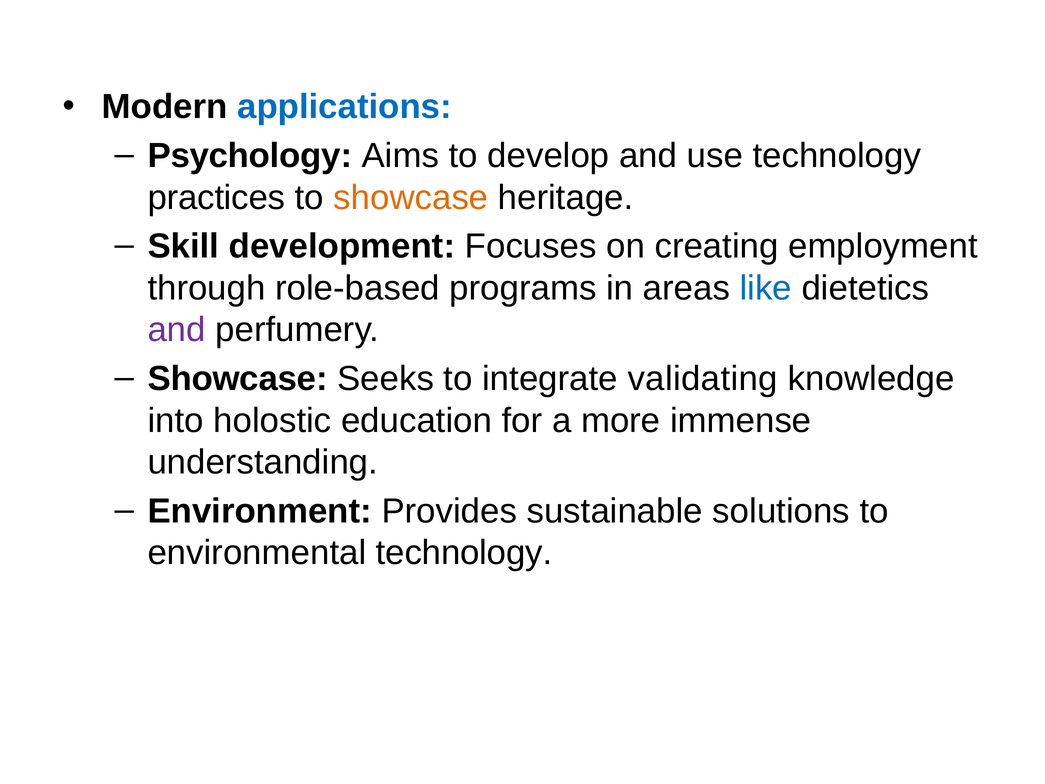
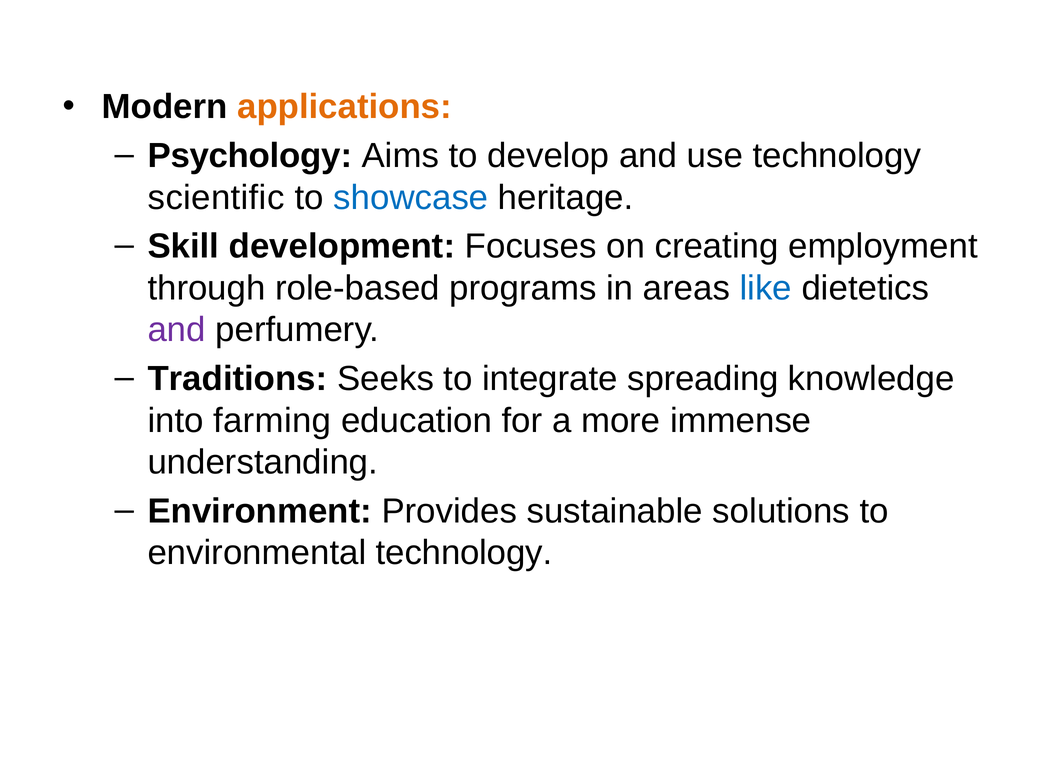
applications colour: blue -> orange (345, 107)
practices: practices -> scientific (216, 198)
showcase colour: orange -> blue (411, 198)
Showcase: Showcase -> Traditions (238, 379)
validating: validating -> spreading (703, 379)
holostic: holostic -> farming (272, 420)
